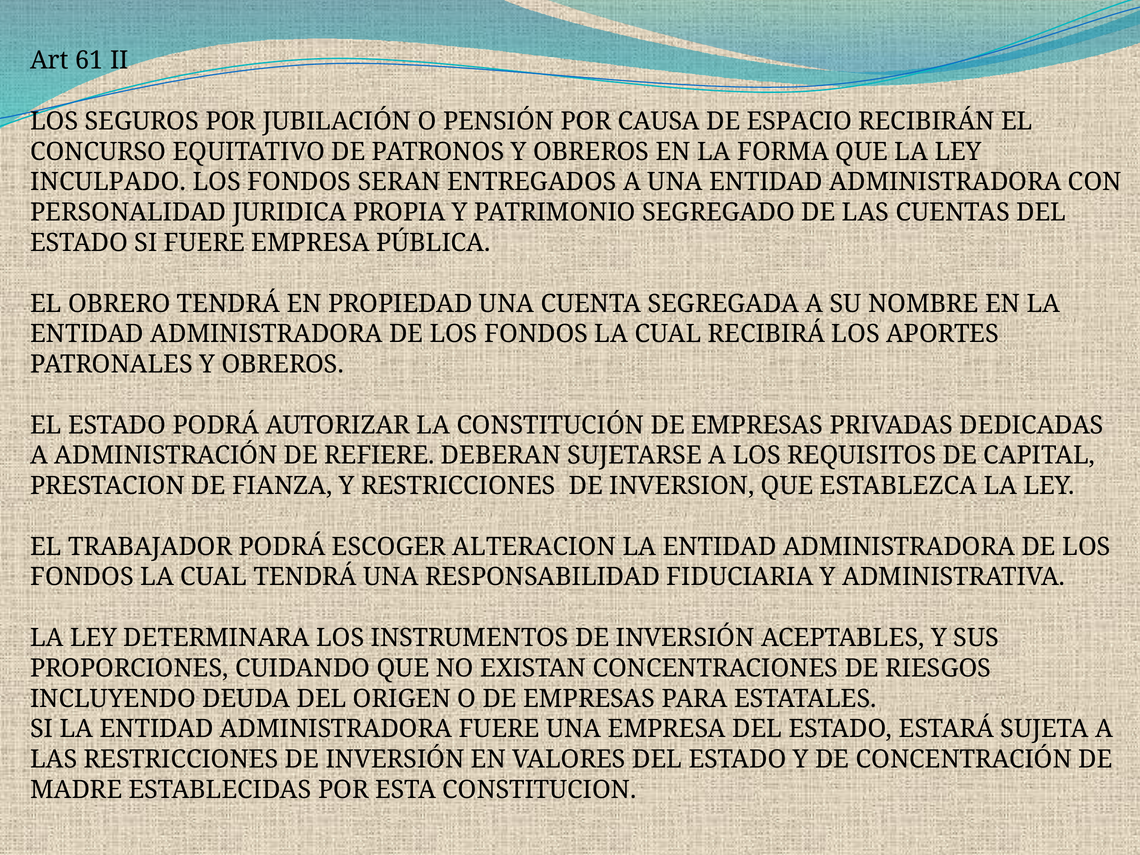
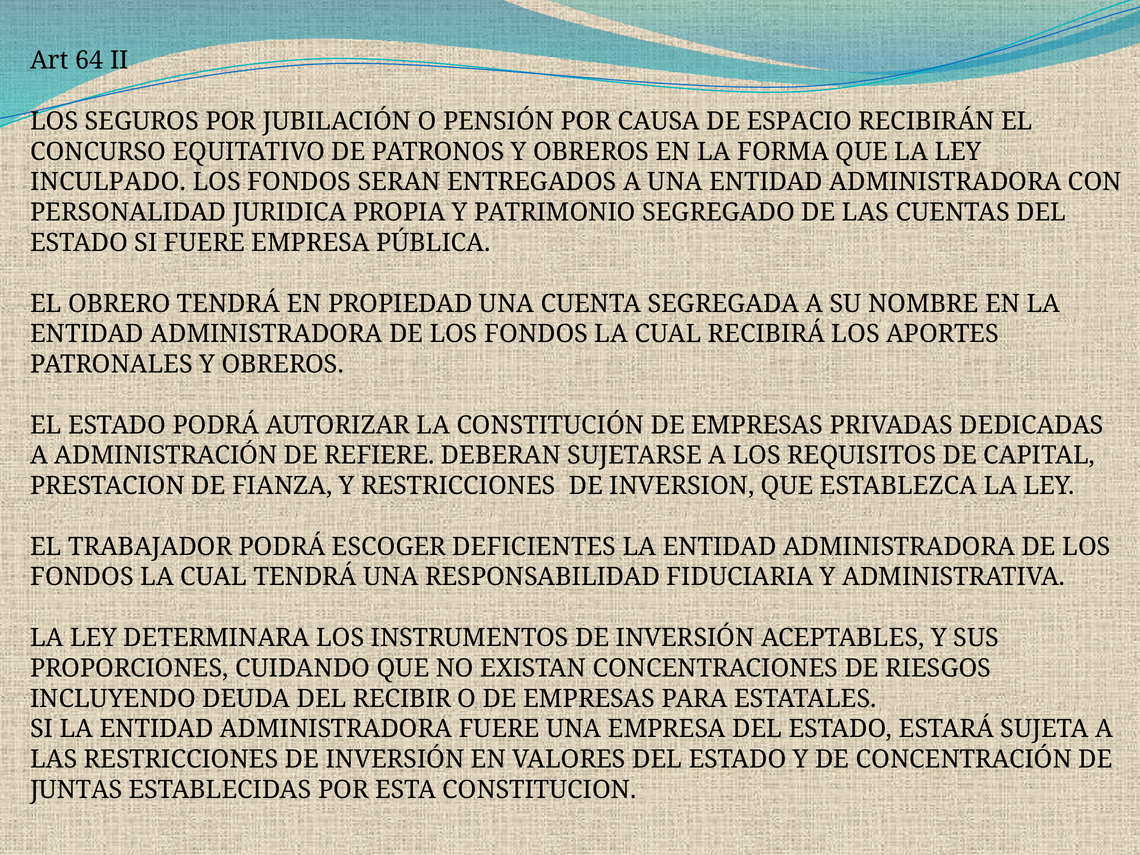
61: 61 -> 64 (89, 61)
ALTERACION: ALTERACION -> DEFICIENTES (534, 547)
ORIGEN: ORIGEN -> RECIBIR (402, 699)
MADRE: MADRE -> JUNTAS (76, 790)
